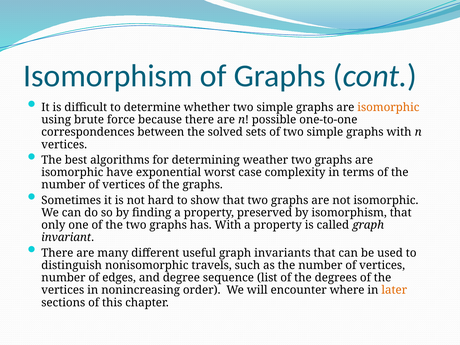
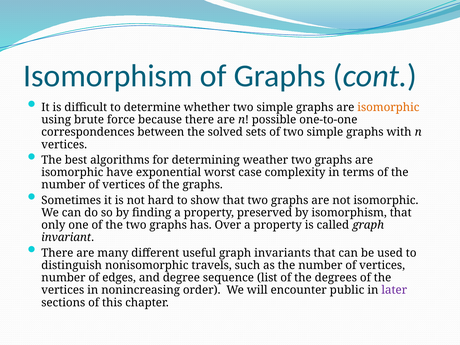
has With: With -> Over (228, 225)
where: where -> public (347, 290)
later colour: orange -> purple (394, 290)
